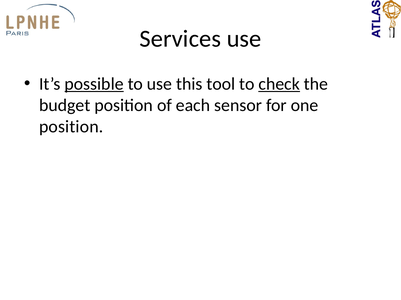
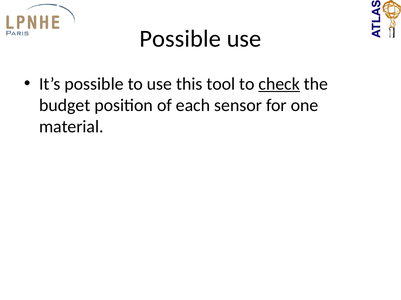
Services: Services -> Possible (180, 39)
possible underline: present -> none (94, 84)
position: position -> material (71, 127)
